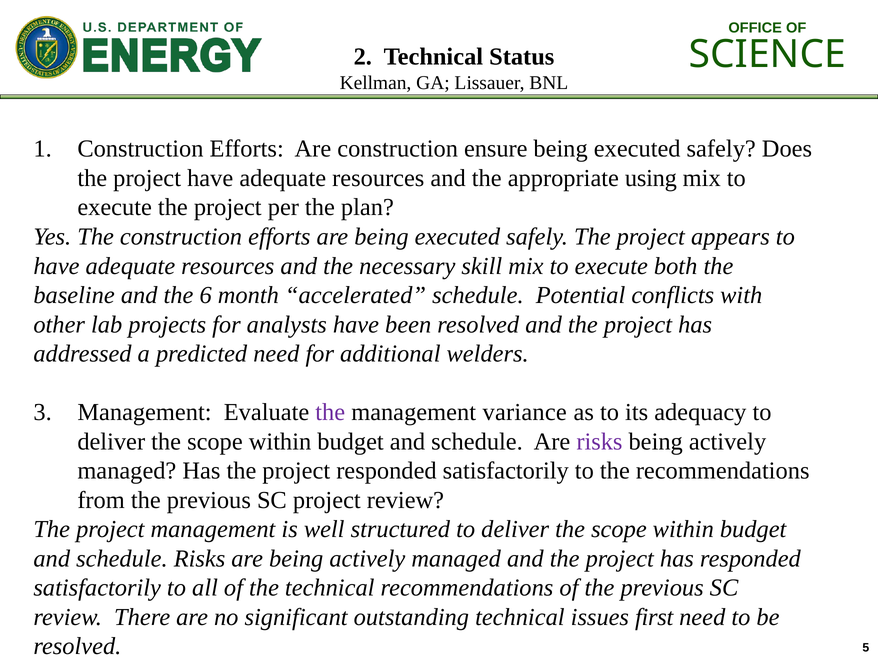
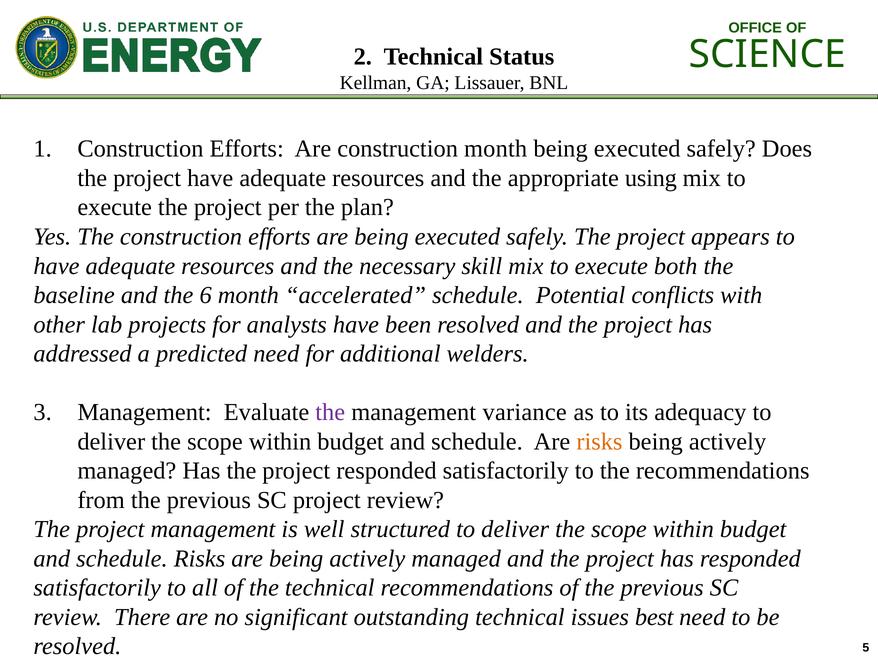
construction ensure: ensure -> month (496, 149)
risks colour: purple -> orange (599, 442)
first: first -> best (654, 618)
